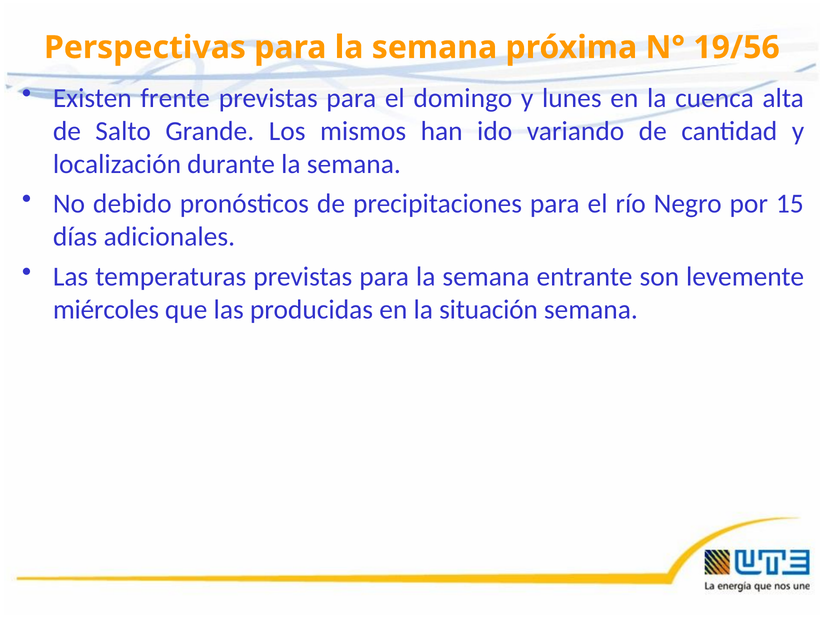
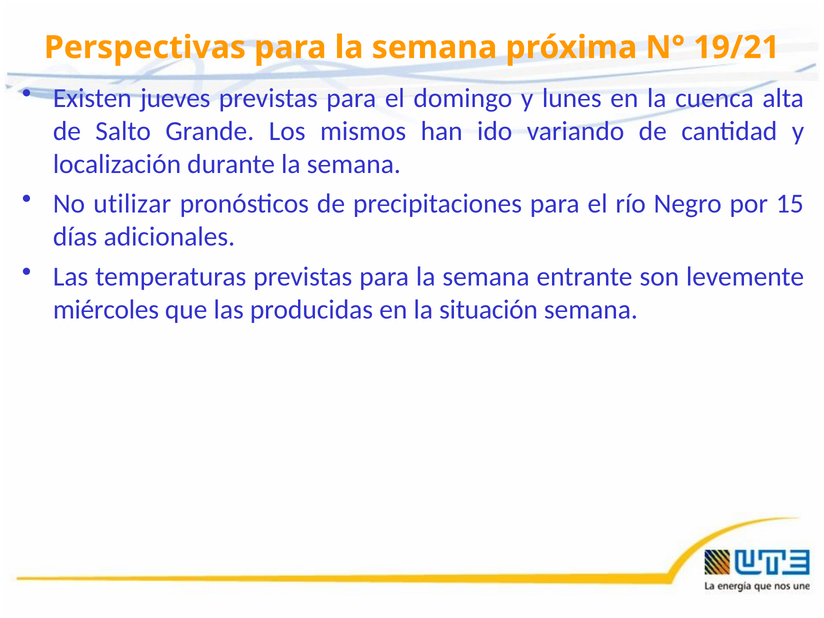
19/56: 19/56 -> 19/21 (737, 47)
frente: frente -> jueves (175, 98)
debido: debido -> utilizar (132, 204)
